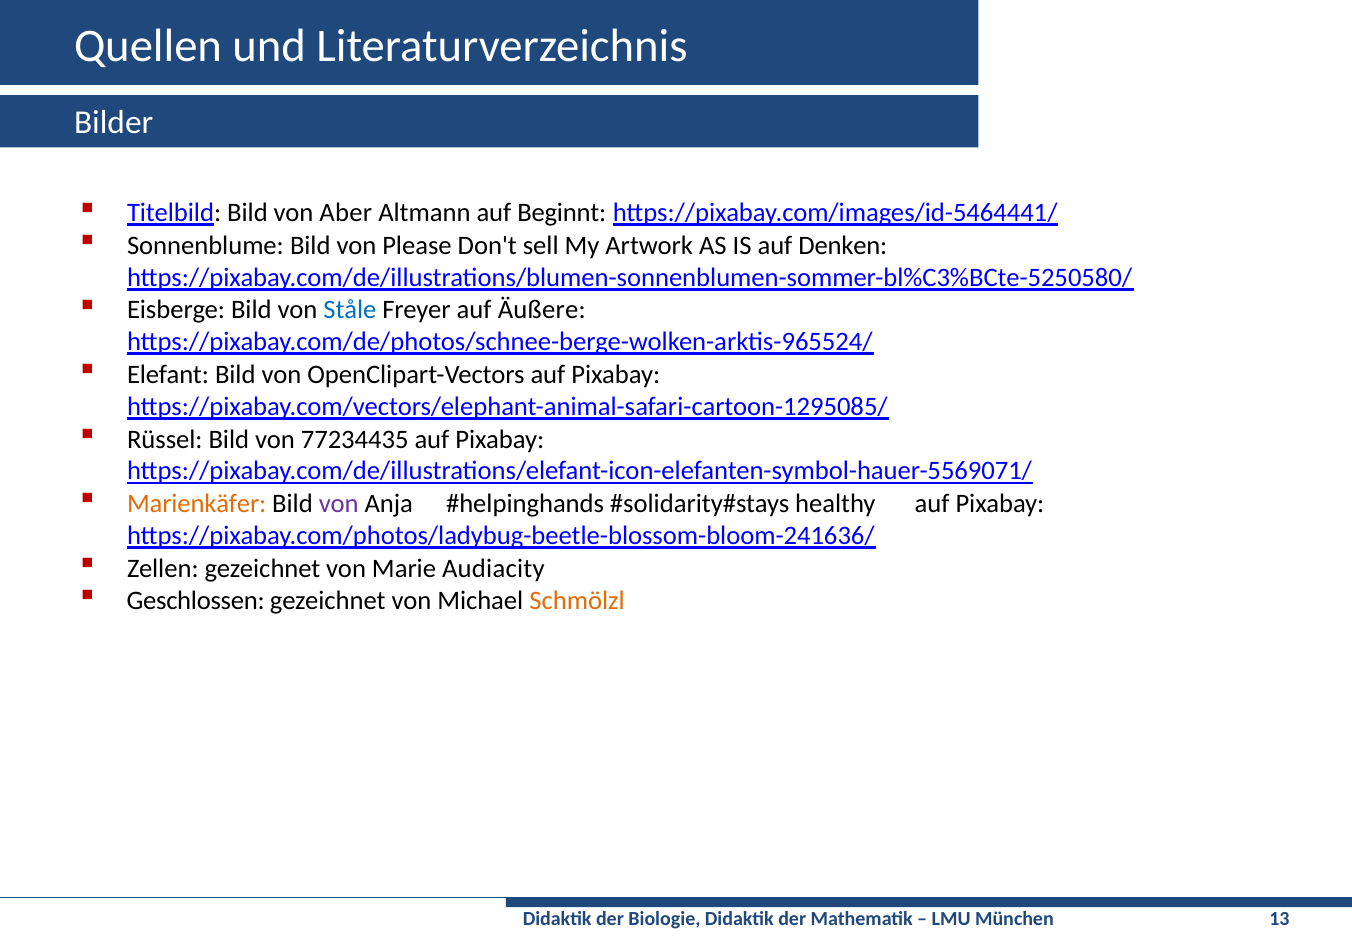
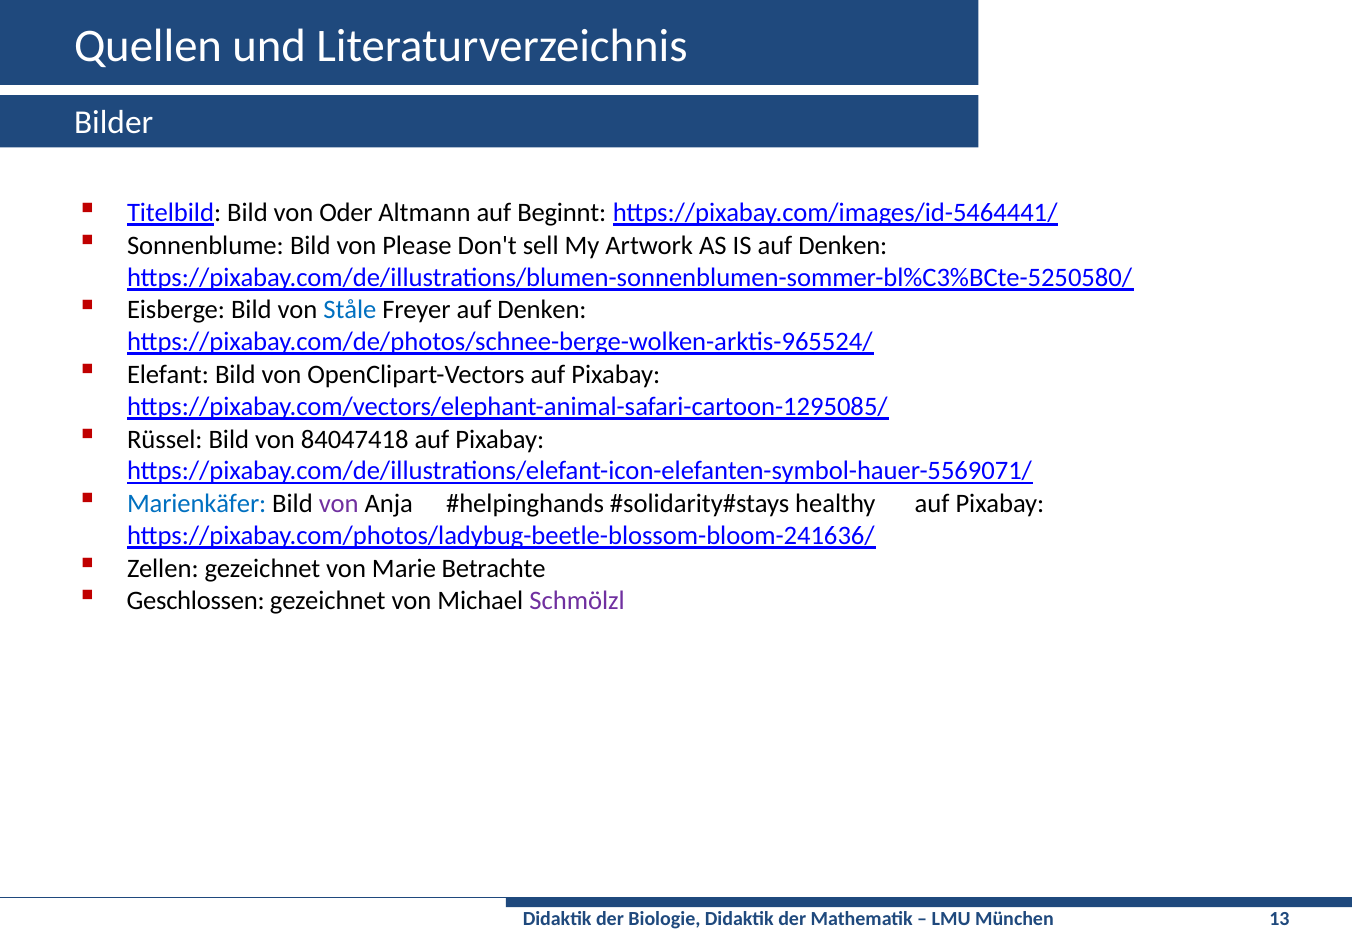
Aber: Aber -> Oder (346, 213)
Freyer auf Äußere: Äußere -> Denken (542, 310)
77234435: 77234435 -> 84047418 (355, 439)
Marienkäfer colour: orange -> blue (197, 504)
Audiacity: Audiacity -> Betrachte (494, 569)
Schmölzl colour: orange -> purple (577, 601)
